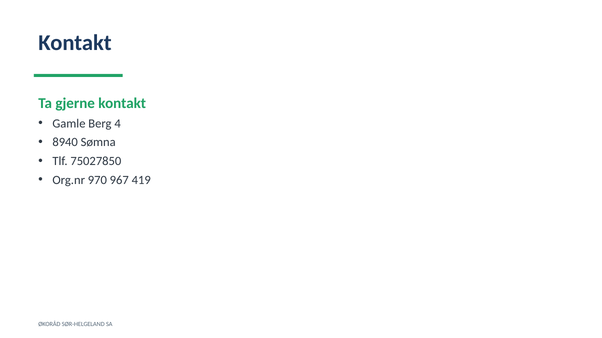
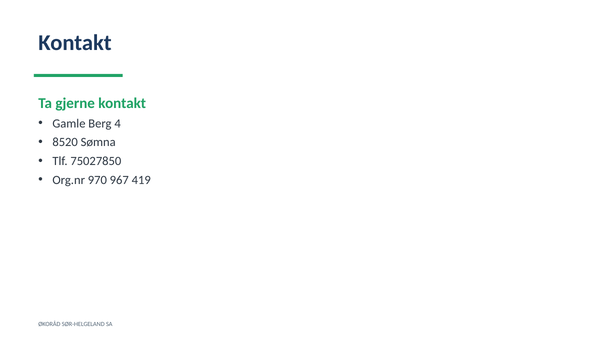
8940: 8940 -> 8520 (65, 143)
